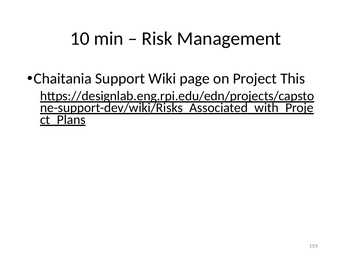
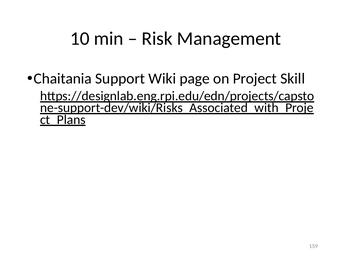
This: This -> Skill (293, 79)
